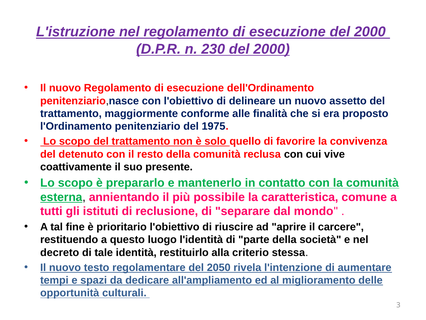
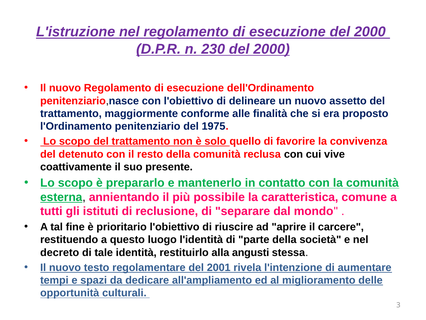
criterio: criterio -> angusti (251, 252)
2050: 2050 -> 2001 (219, 267)
